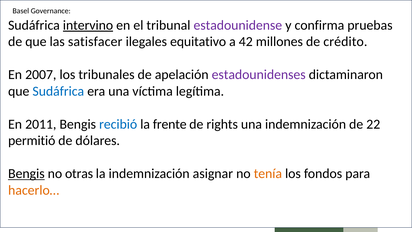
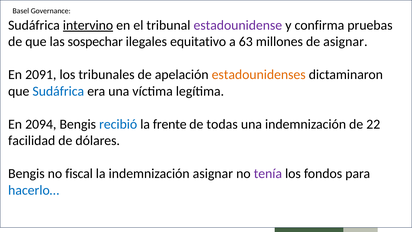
satisfacer: satisfacer -> sospechar (95, 42)
42: 42 -> 63 (246, 42)
de crédito: crédito -> asignar (345, 42)
2007: 2007 -> 2091 (41, 75)
estadounidenses colour: purple -> orange (259, 75)
2011: 2011 -> 2094 (41, 124)
rights: rights -> todas (222, 124)
permitió: permitió -> facilidad (32, 141)
Bengis underline: present -> none (26, 174)
otras: otras -> fiscal (79, 174)
tenía colour: orange -> purple (268, 174)
hacerlo… colour: orange -> blue (34, 190)
